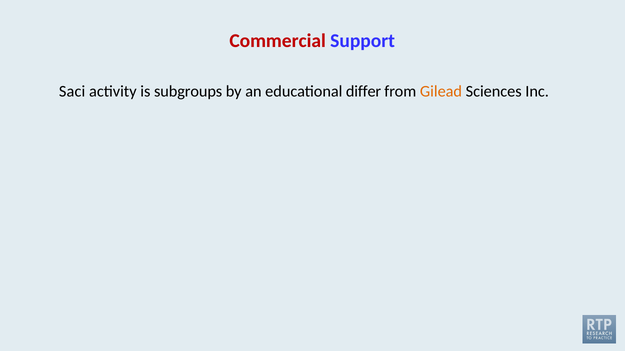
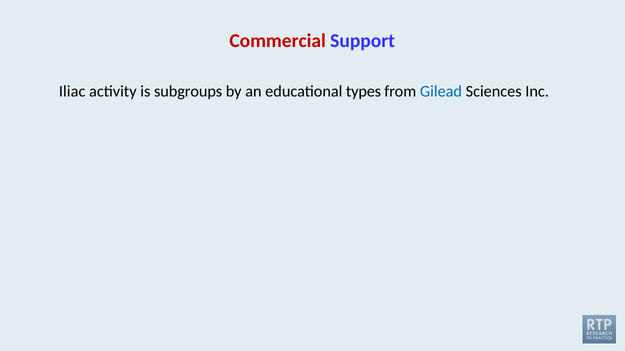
Saci: Saci -> Iliac (72, 92)
differ: differ -> types (364, 92)
Gilead colour: orange -> blue (441, 92)
